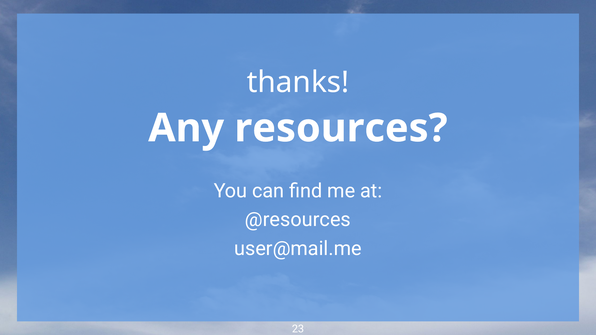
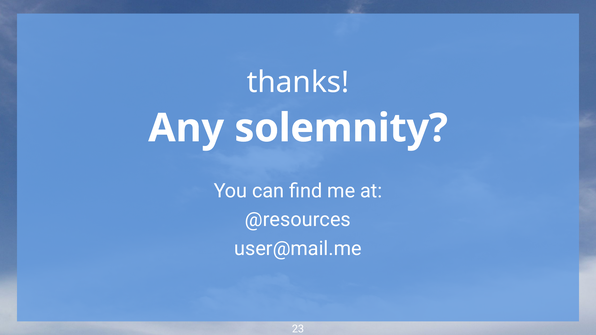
resources: resources -> solemnity (341, 128)
